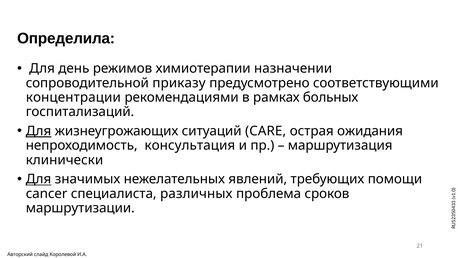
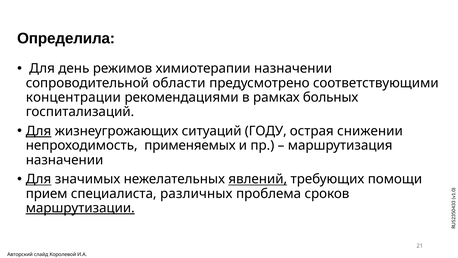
приказу: приказу -> области (179, 83)
CARE: CARE -> ГОДУ (266, 131)
ожидания: ожидания -> снижении (370, 131)
консультация: консультация -> применяемых (190, 145)
клинически: клинически -> назначении (65, 160)
явлений underline: none -> present (258, 179)
cancer: cancer -> прием (47, 193)
маршрутизации underline: none -> present (80, 208)
